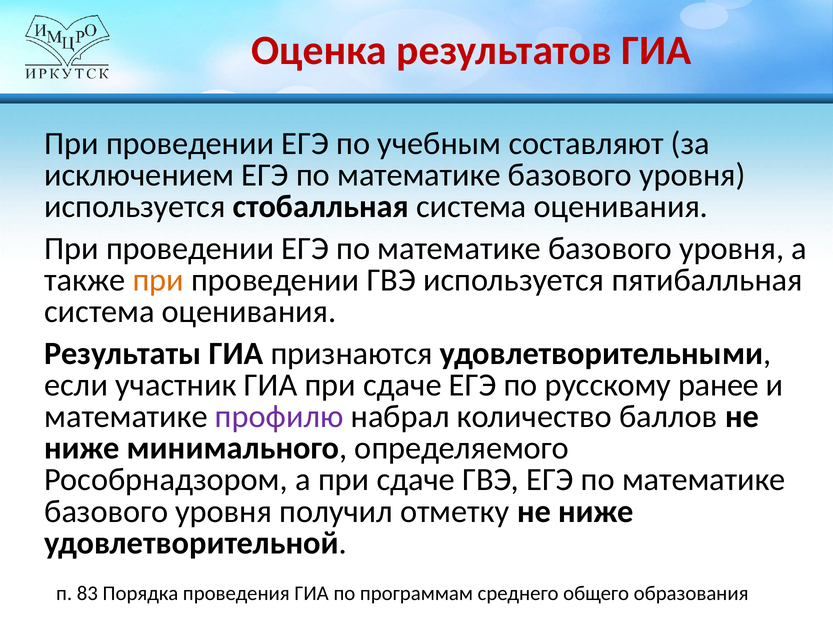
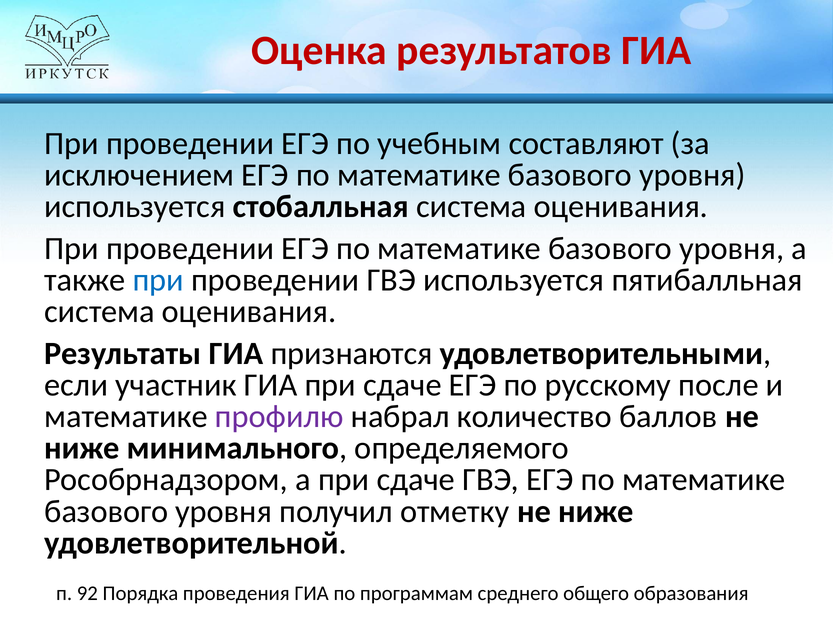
при colour: orange -> blue (158, 280)
ранее: ранее -> после (718, 385)
83: 83 -> 92 (87, 593)
